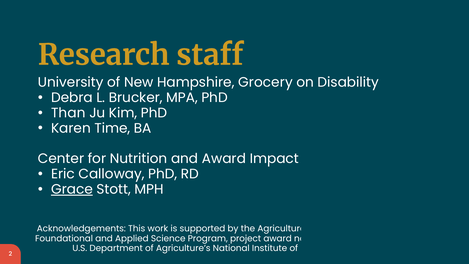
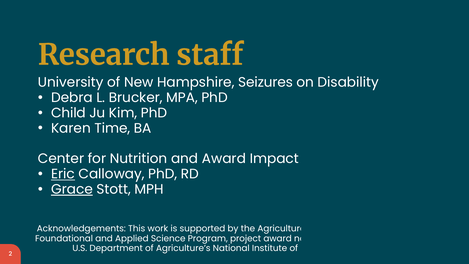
Grocery: Grocery -> Seizures (266, 82)
Than: Than -> Child (68, 113)
Eric underline: none -> present (63, 174)
